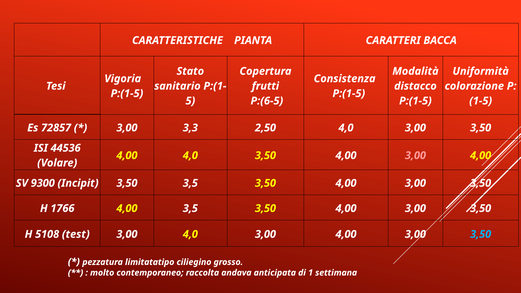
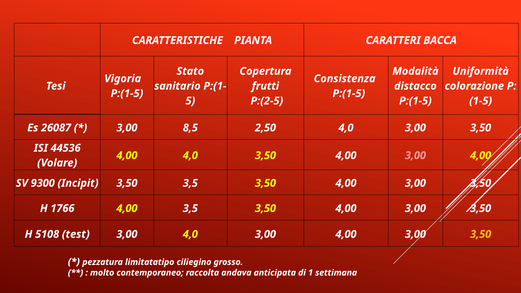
P:(6-5: P:(6-5 -> P:(2-5 (267, 101)
72857: 72857 -> 26087 (56, 128)
3,3: 3,3 -> 8,5 (190, 128)
3,50 colour: light blue -> yellow (481, 234)
